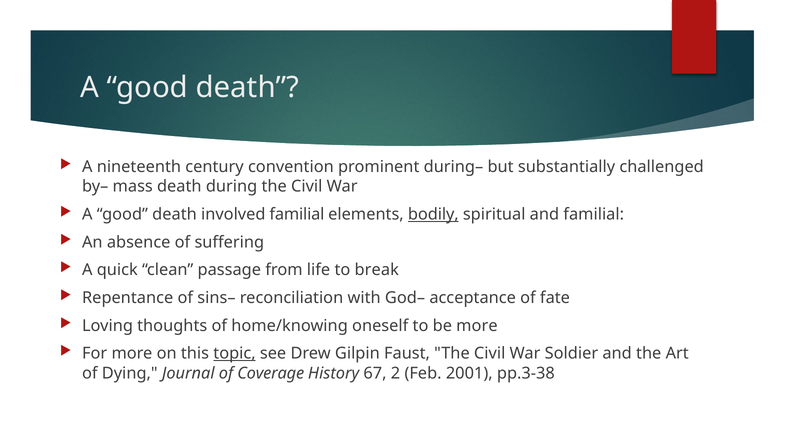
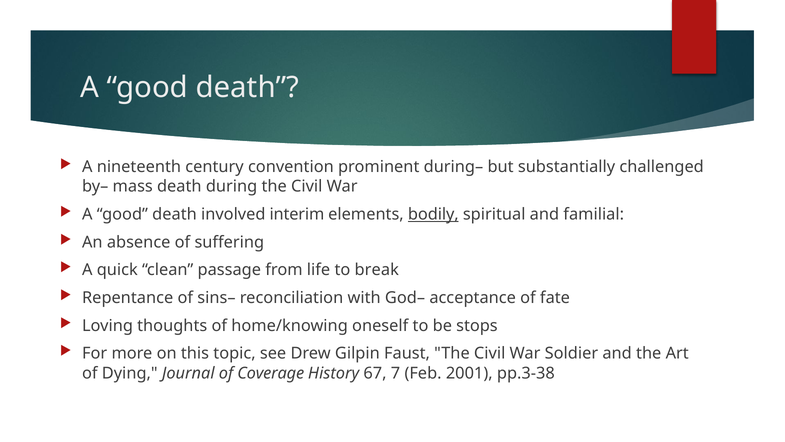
involved familial: familial -> interim (297, 214)
be more: more -> stops (477, 325)
topic underline: present -> none (235, 353)
2: 2 -> 7 (396, 373)
